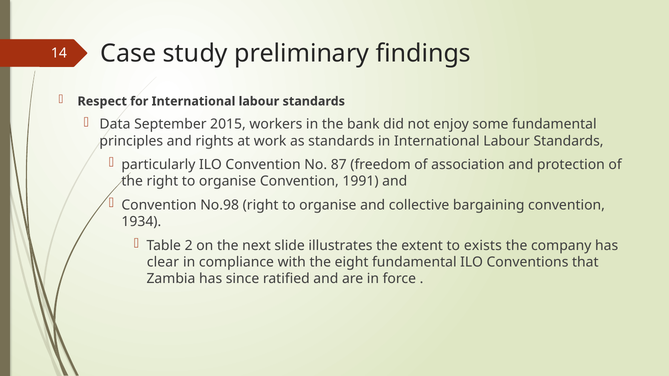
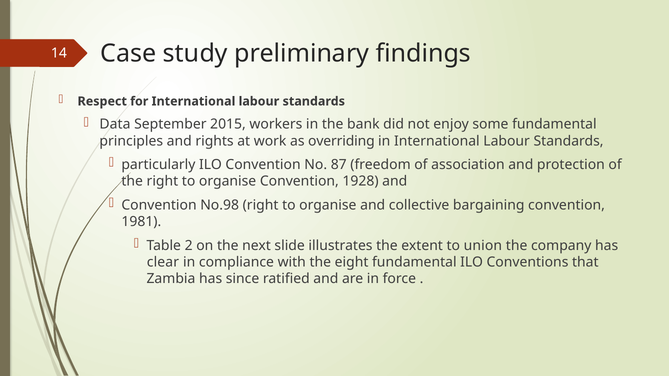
as standards: standards -> overriding (341, 141)
1991: 1991 -> 1928 (361, 181)
1934: 1934 -> 1981 (141, 222)
exists: exists -> union (483, 246)
